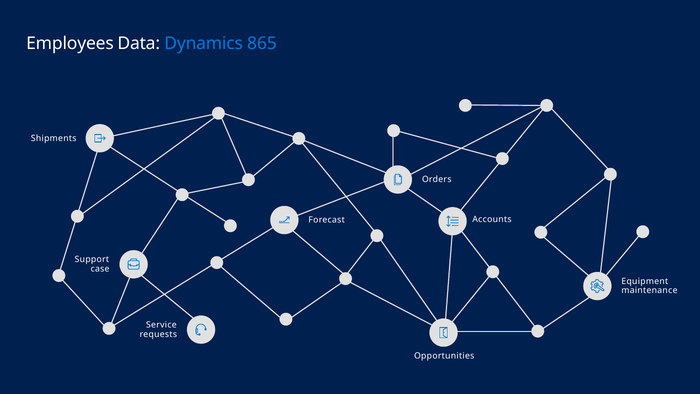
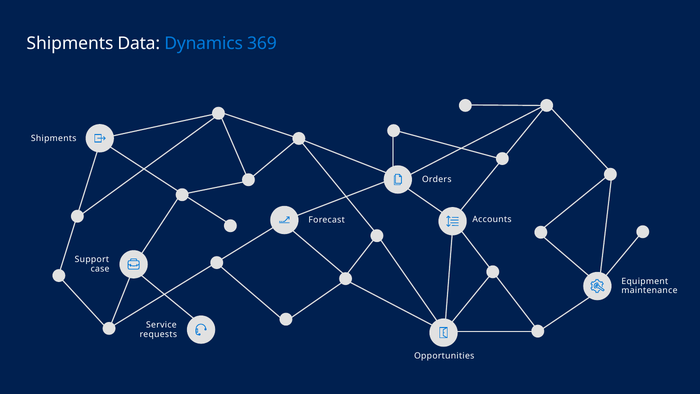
Employees: Employees -> Shipments (70, 43)
865: 865 -> 369 (262, 43)
